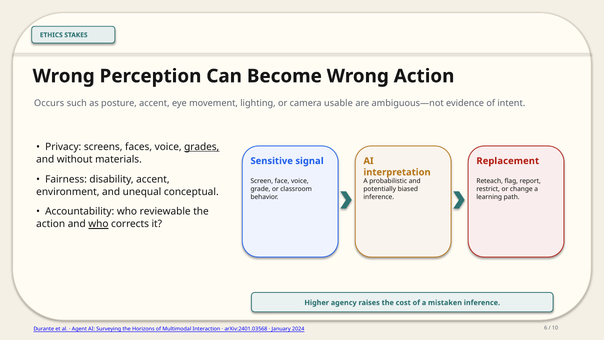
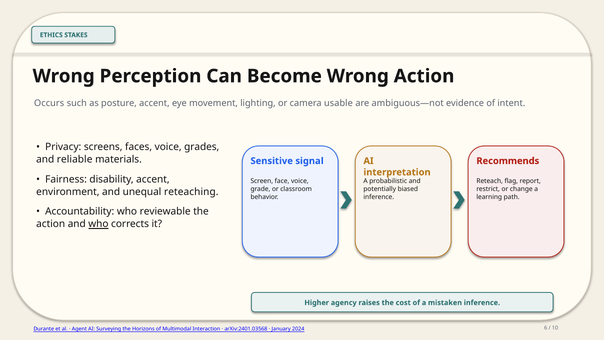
grades underline: present -> none (202, 147)
without: without -> reliable (75, 159)
Replacement: Replacement -> Recommends (508, 161)
conceptual: conceptual -> reteaching (191, 192)
